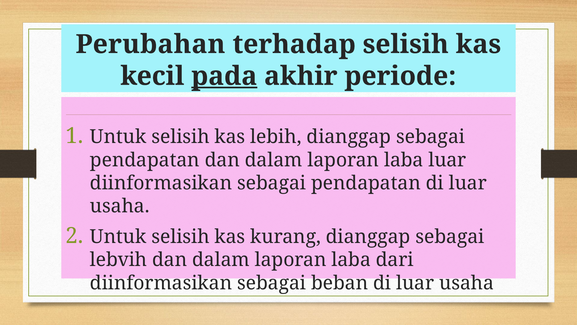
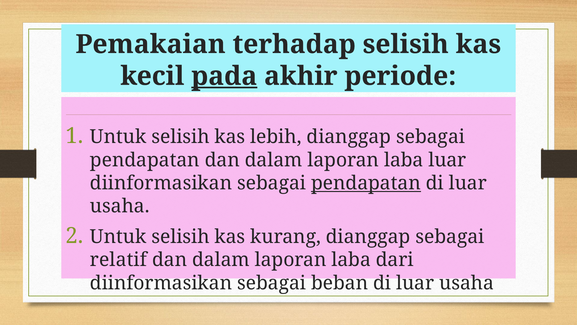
Perubahan: Perubahan -> Pemakaian (151, 44)
pendapatan underline: none -> present (366, 183)
lebvih: lebvih -> relatif (118, 260)
